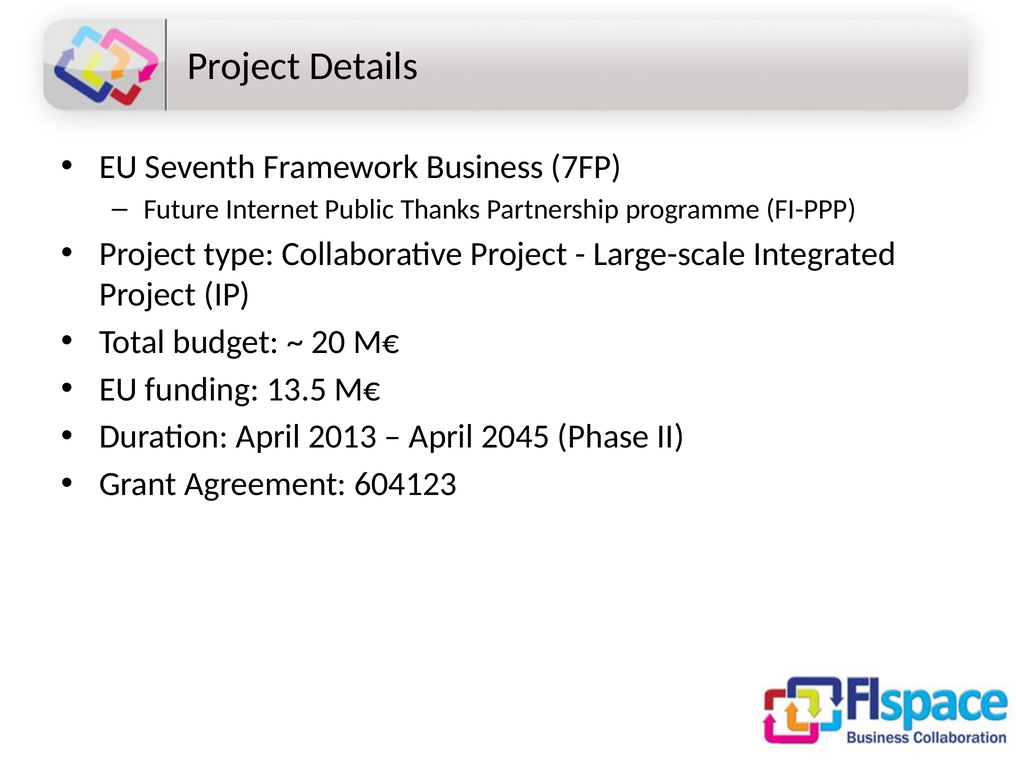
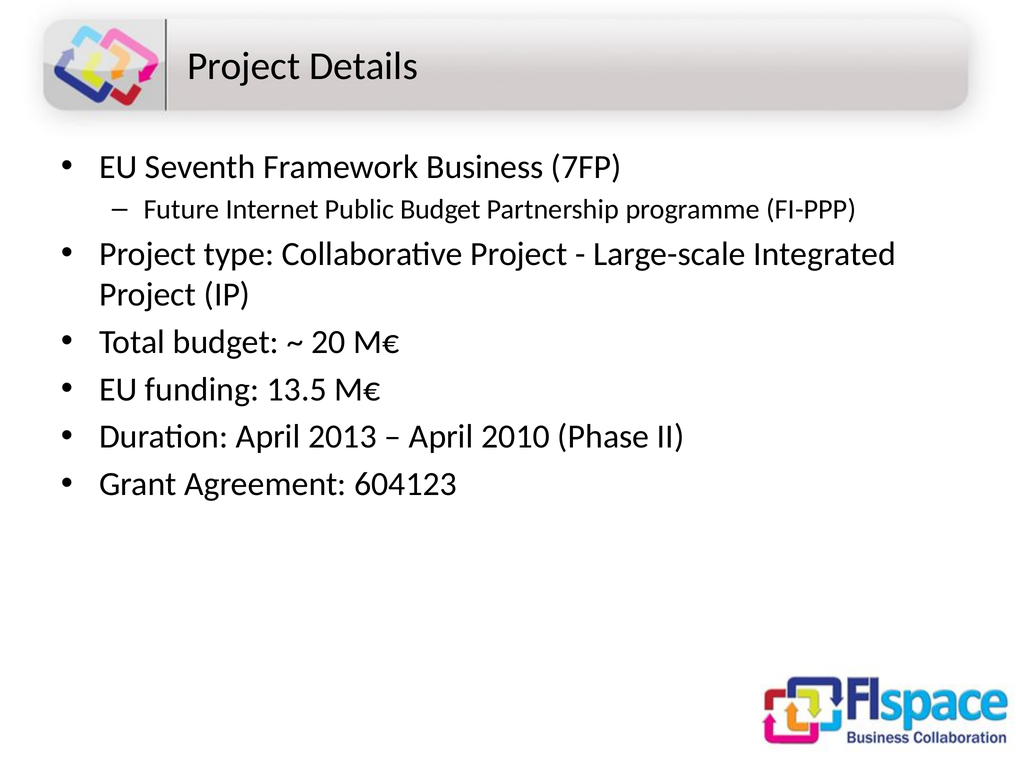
Public Thanks: Thanks -> Budget (441, 210)
2045: 2045 -> 2010 (516, 437)
